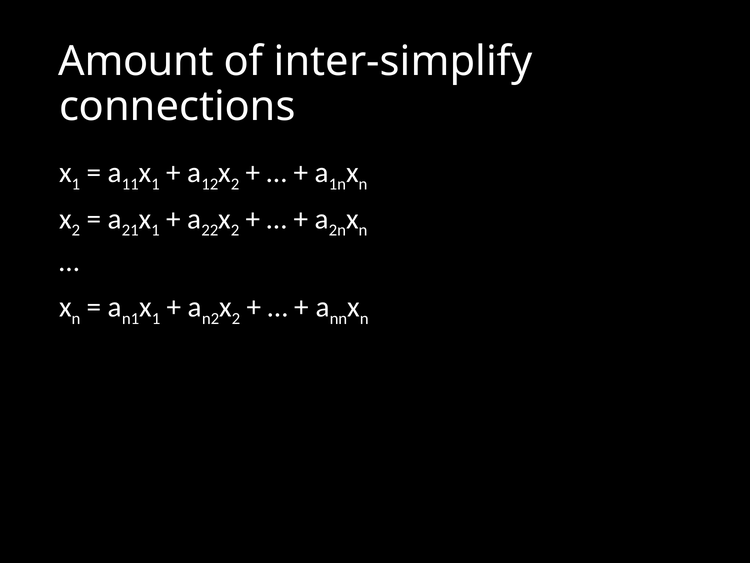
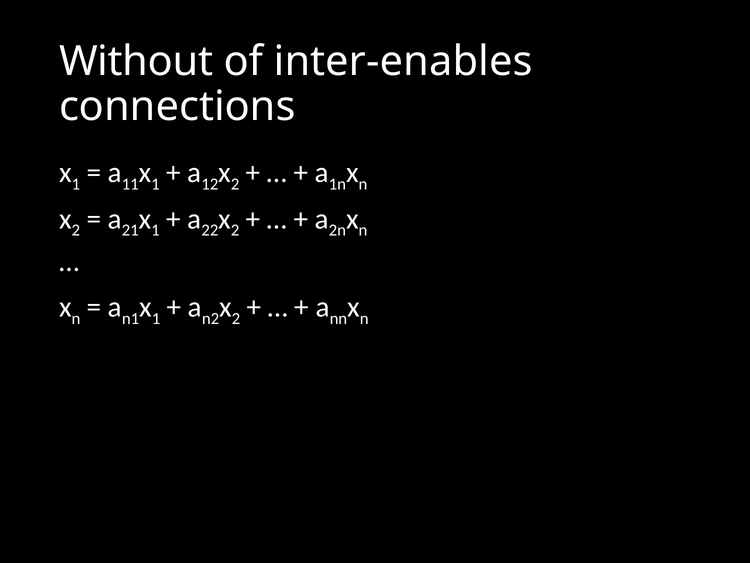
Amount: Amount -> Without (136, 62)
inter-simplify: inter-simplify -> inter-enables (403, 62)
